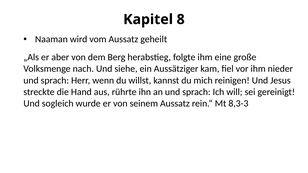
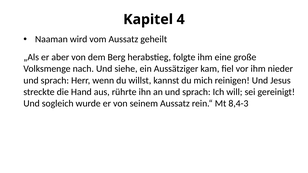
8: 8 -> 4 (181, 19)
8,3-3: 8,3-3 -> 8,4-3 (238, 104)
